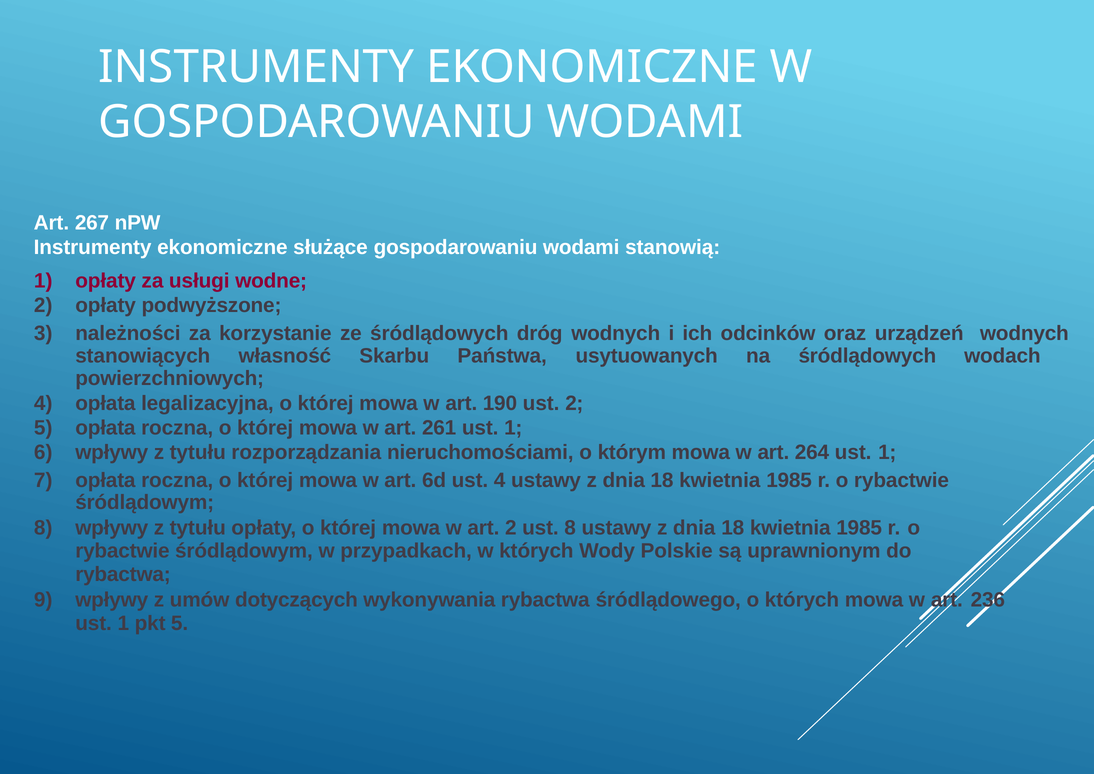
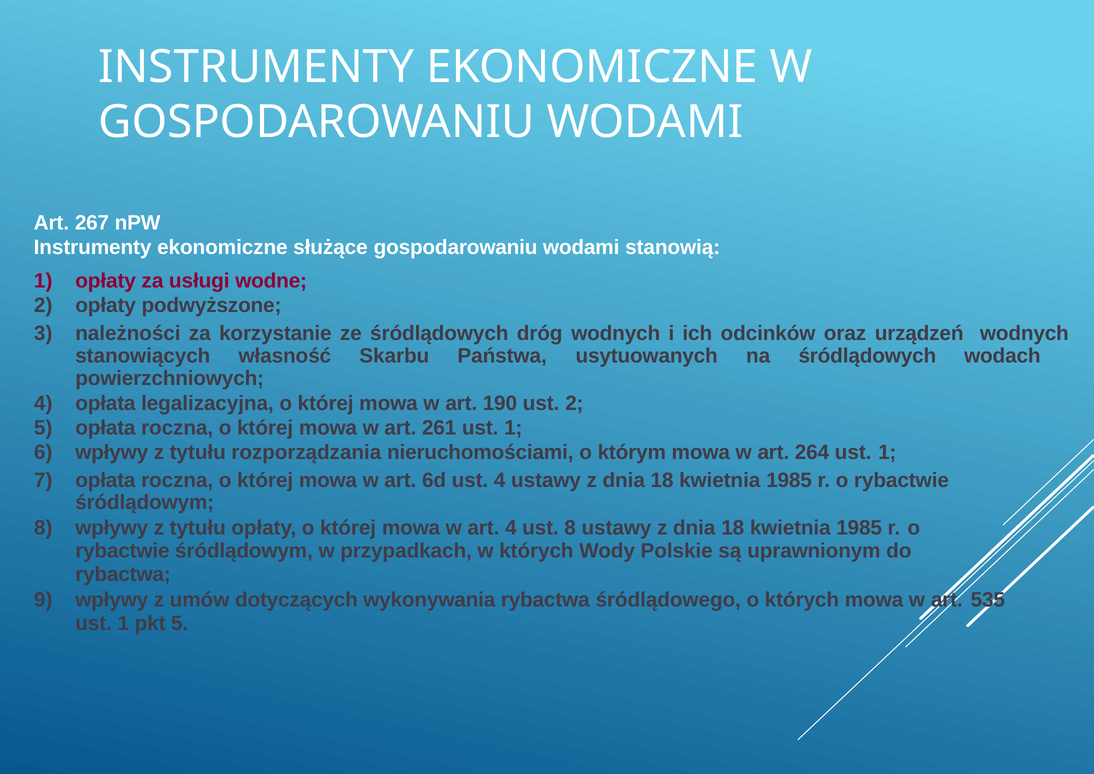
art 2: 2 -> 4 (511, 528)
236: 236 -> 535 (988, 600)
